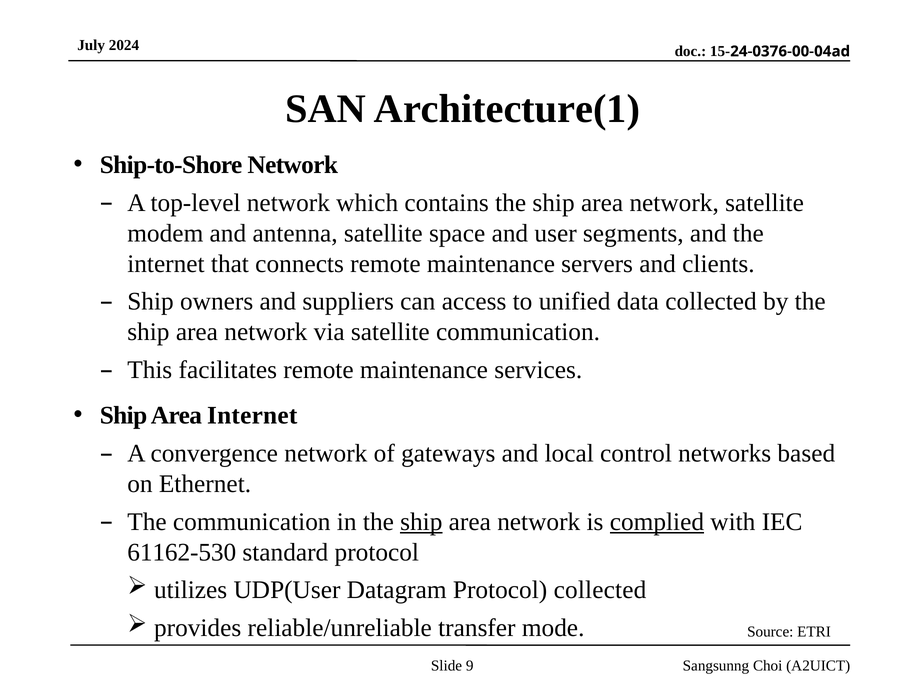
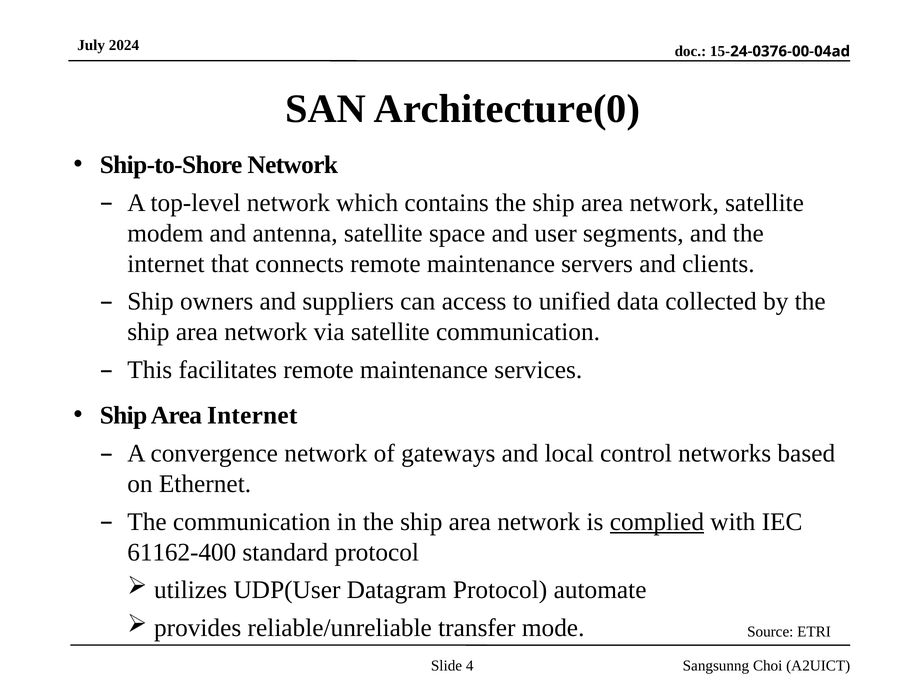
Architecture(1: Architecture(1 -> Architecture(0 (507, 109)
ship underline: present -> none (421, 522)
61162-530: 61162-530 -> 61162-400 (182, 552)
Protocol collected: collected -> automate (600, 590)
9: 9 -> 4 (470, 666)
